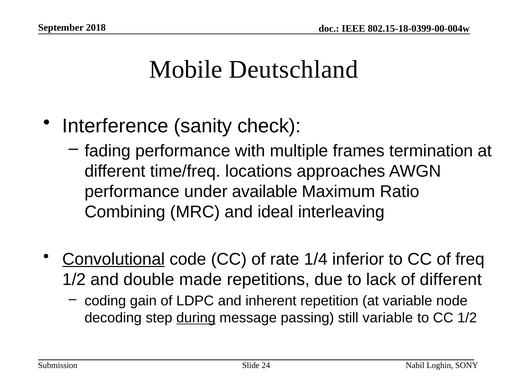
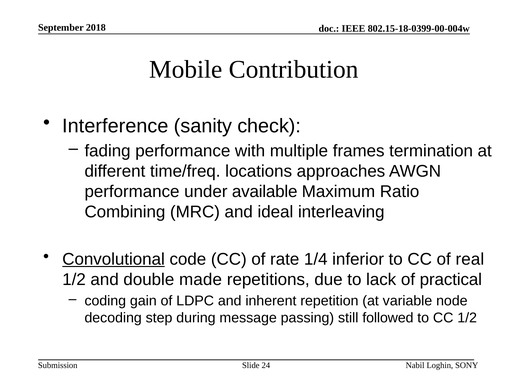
Deutschland: Deutschland -> Contribution (294, 69)
freq: freq -> real (470, 259)
of different: different -> practical (451, 280)
during underline: present -> none (196, 318)
still variable: variable -> followed (388, 318)
